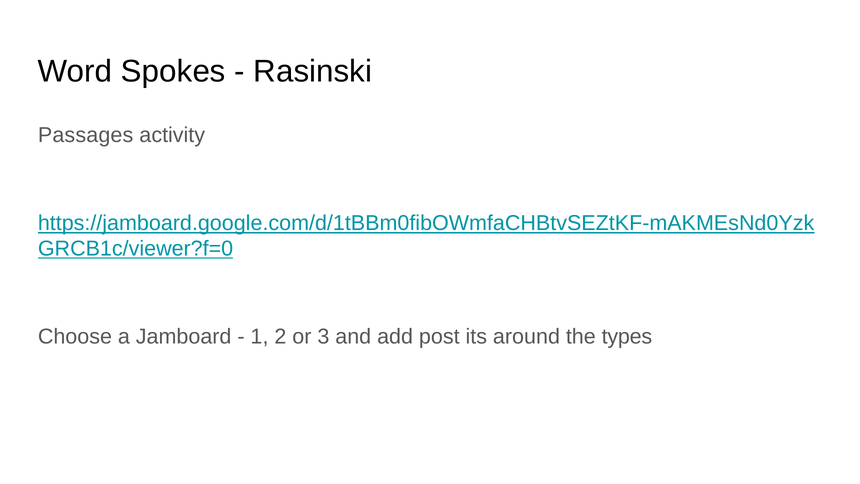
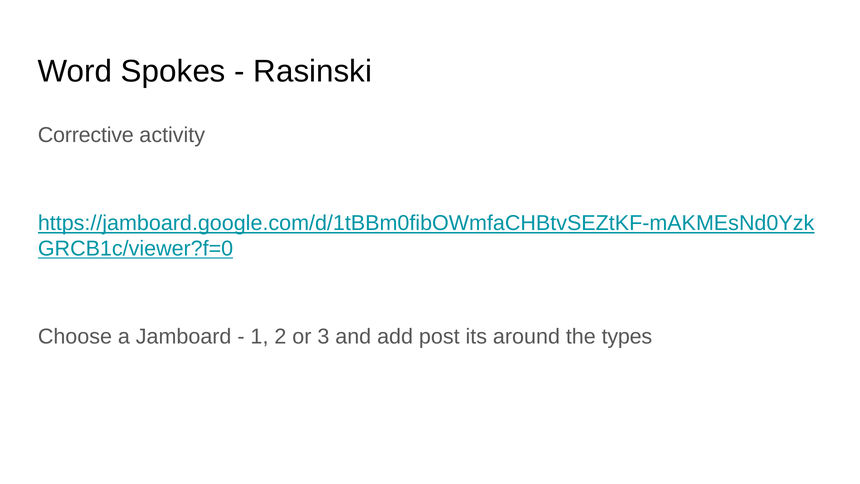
Passages: Passages -> Corrective (86, 135)
